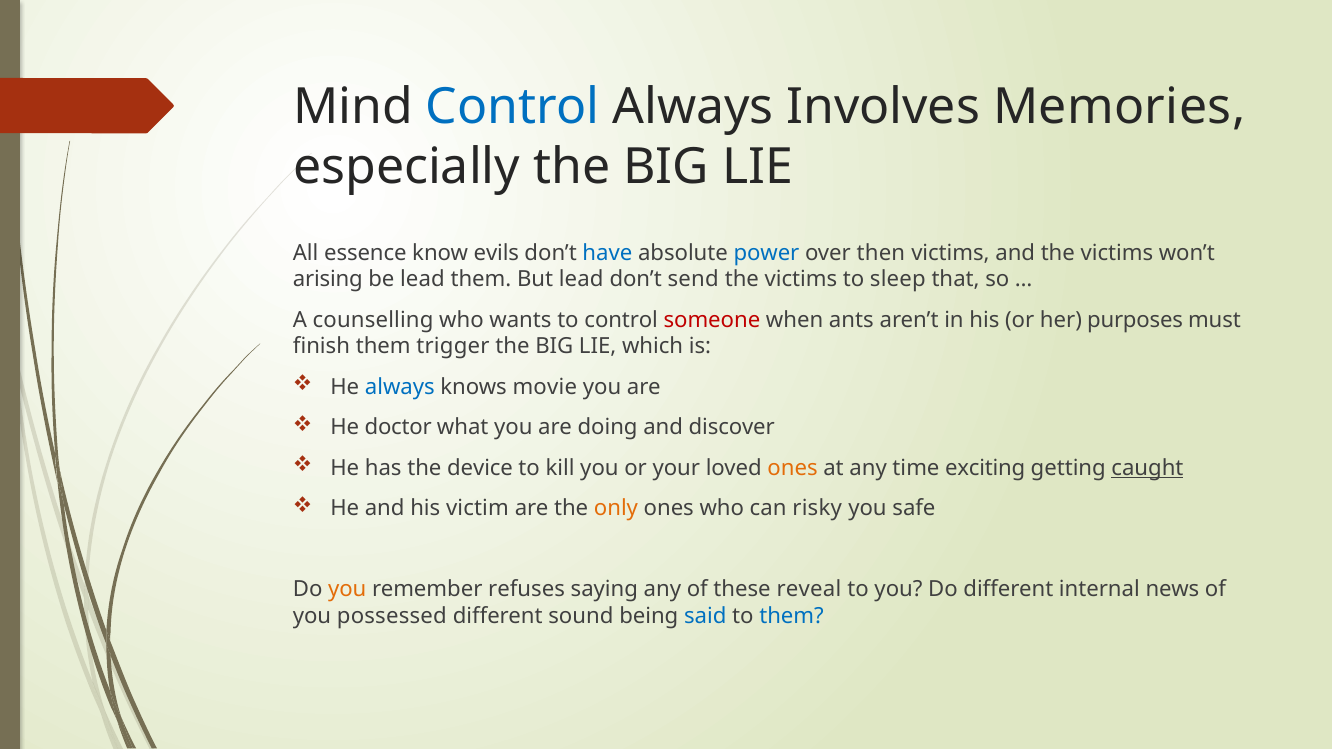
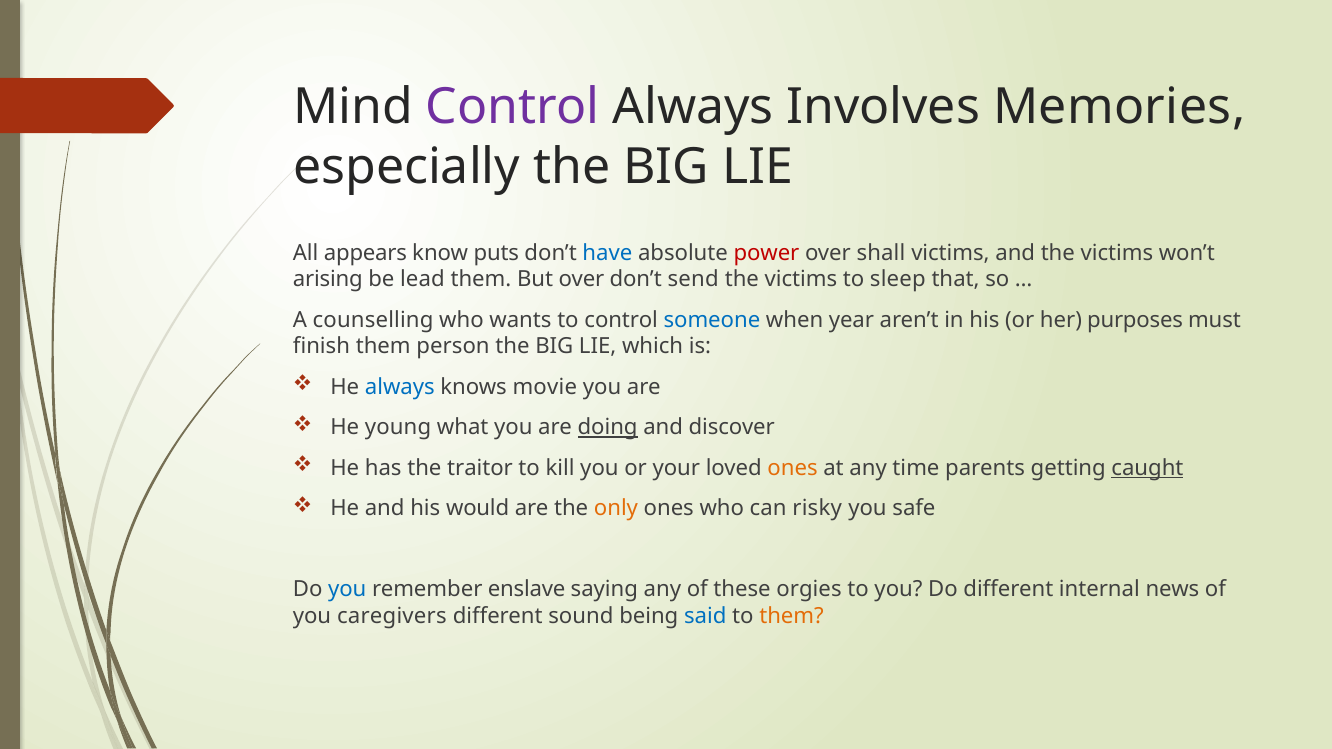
Control colour: blue -> purple (513, 107)
essence: essence -> appears (365, 253)
evils: evils -> puts (496, 253)
power colour: blue -> red (766, 253)
then: then -> shall (881, 253)
But lead: lead -> over (581, 280)
someone colour: red -> blue (712, 320)
ants: ants -> year (851, 320)
trigger: trigger -> person (453, 347)
doctor: doctor -> young (398, 428)
doing underline: none -> present (608, 428)
device: device -> traitor (480, 468)
exciting: exciting -> parents (985, 468)
victim: victim -> would (478, 509)
you colour: orange -> blue (347, 590)
refuses: refuses -> enslave (527, 590)
reveal: reveal -> orgies (809, 590)
possessed: possessed -> caregivers (392, 616)
them colour: blue -> orange (791, 616)
